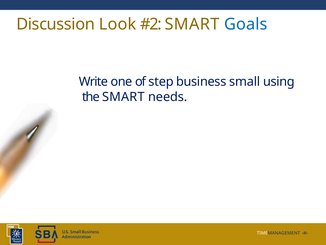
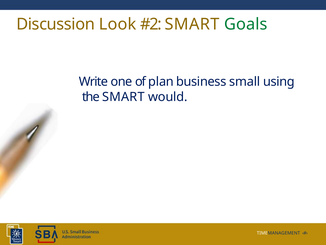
Goals colour: blue -> green (246, 24)
step: step -> plan (161, 82)
needs: needs -> would (168, 97)
